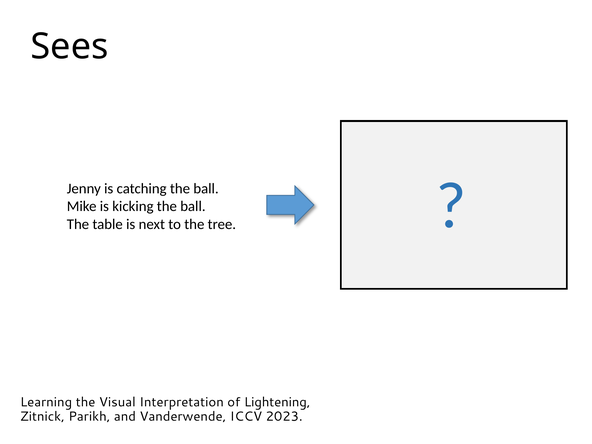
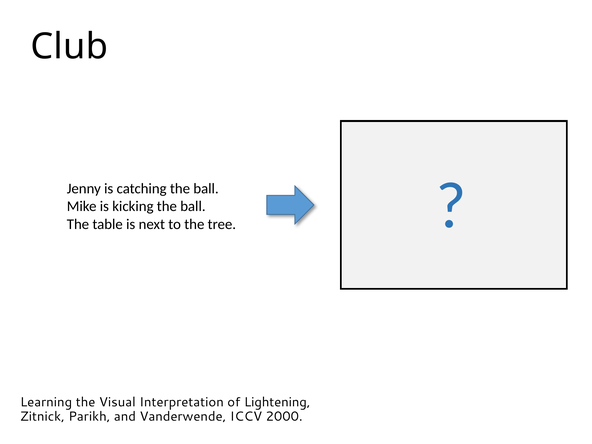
Sees: Sees -> Club (69, 47)
2023: 2023 -> 2000 (284, 416)
